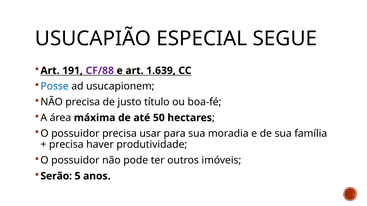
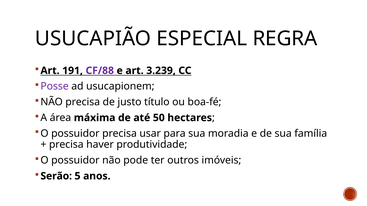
SEGUE: SEGUE -> REGRA (285, 39)
1.639: 1.639 -> 3.239 (161, 71)
Posse colour: blue -> purple (55, 87)
